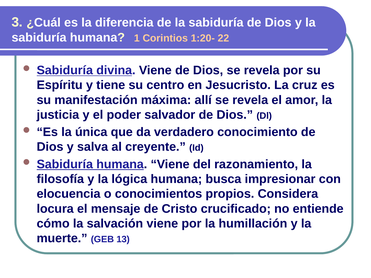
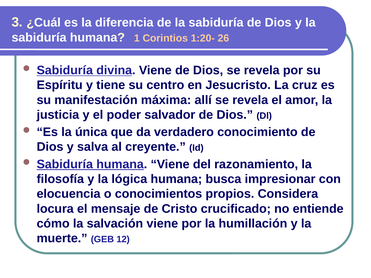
22: 22 -> 26 (223, 38)
13: 13 -> 12 (123, 240)
